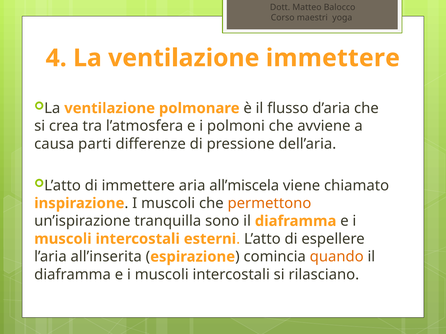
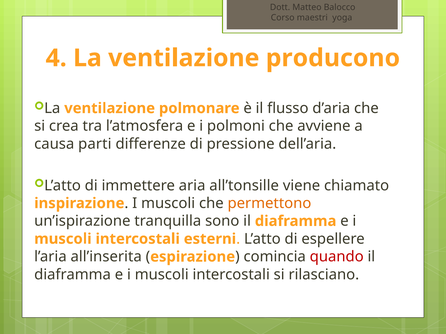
ventilazione immettere: immettere -> producono (333, 58)
all’miscela: all’miscela -> all’tonsille (244, 186)
quando colour: orange -> red (337, 257)
